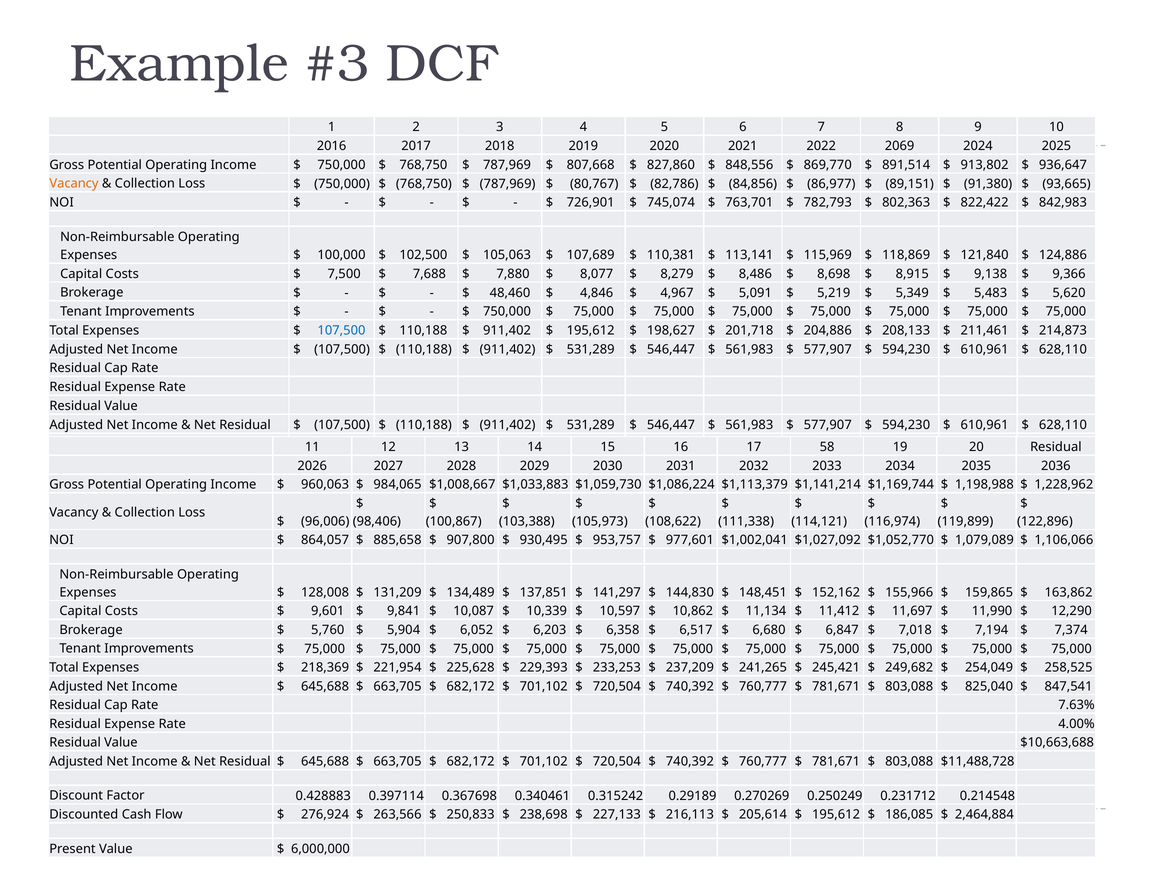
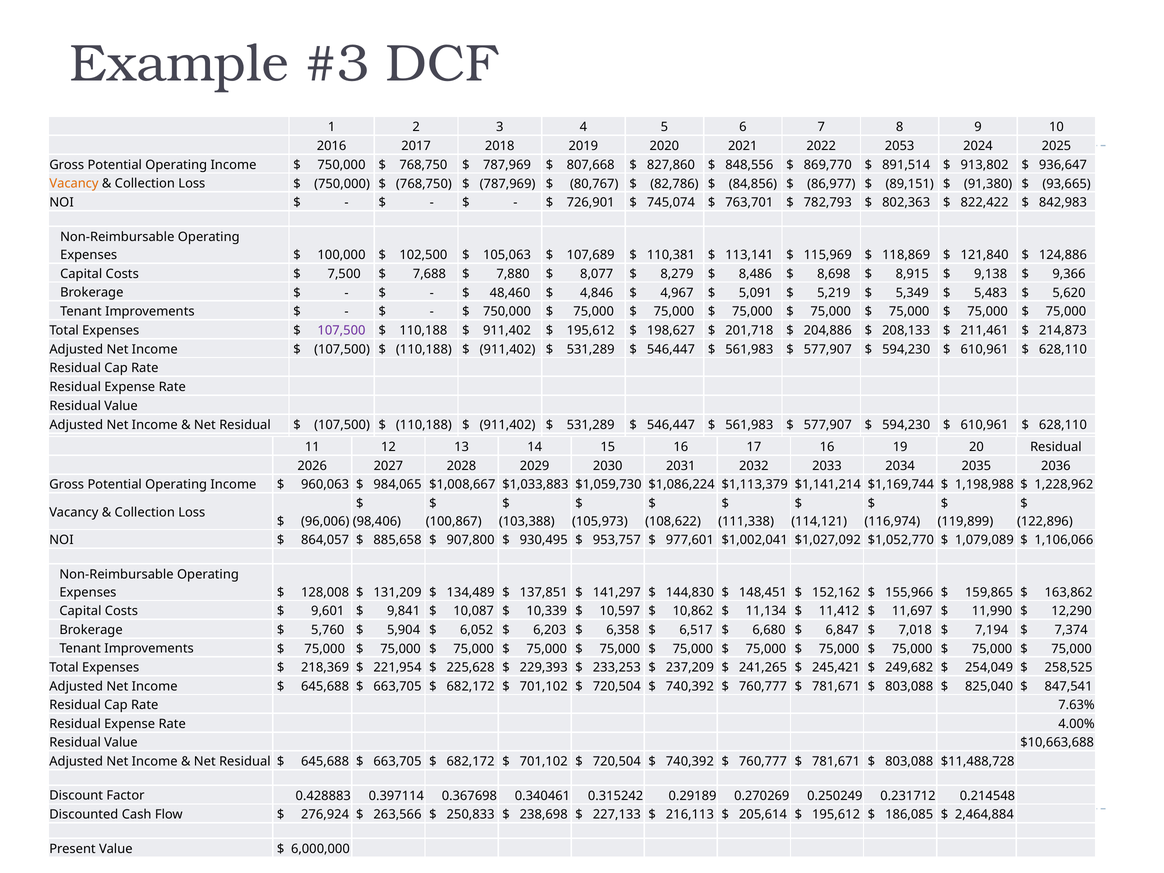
2069: 2069 -> 2053 (900, 146)
107,500 colour: blue -> purple (341, 330)
17 58: 58 -> 16 (827, 447)
